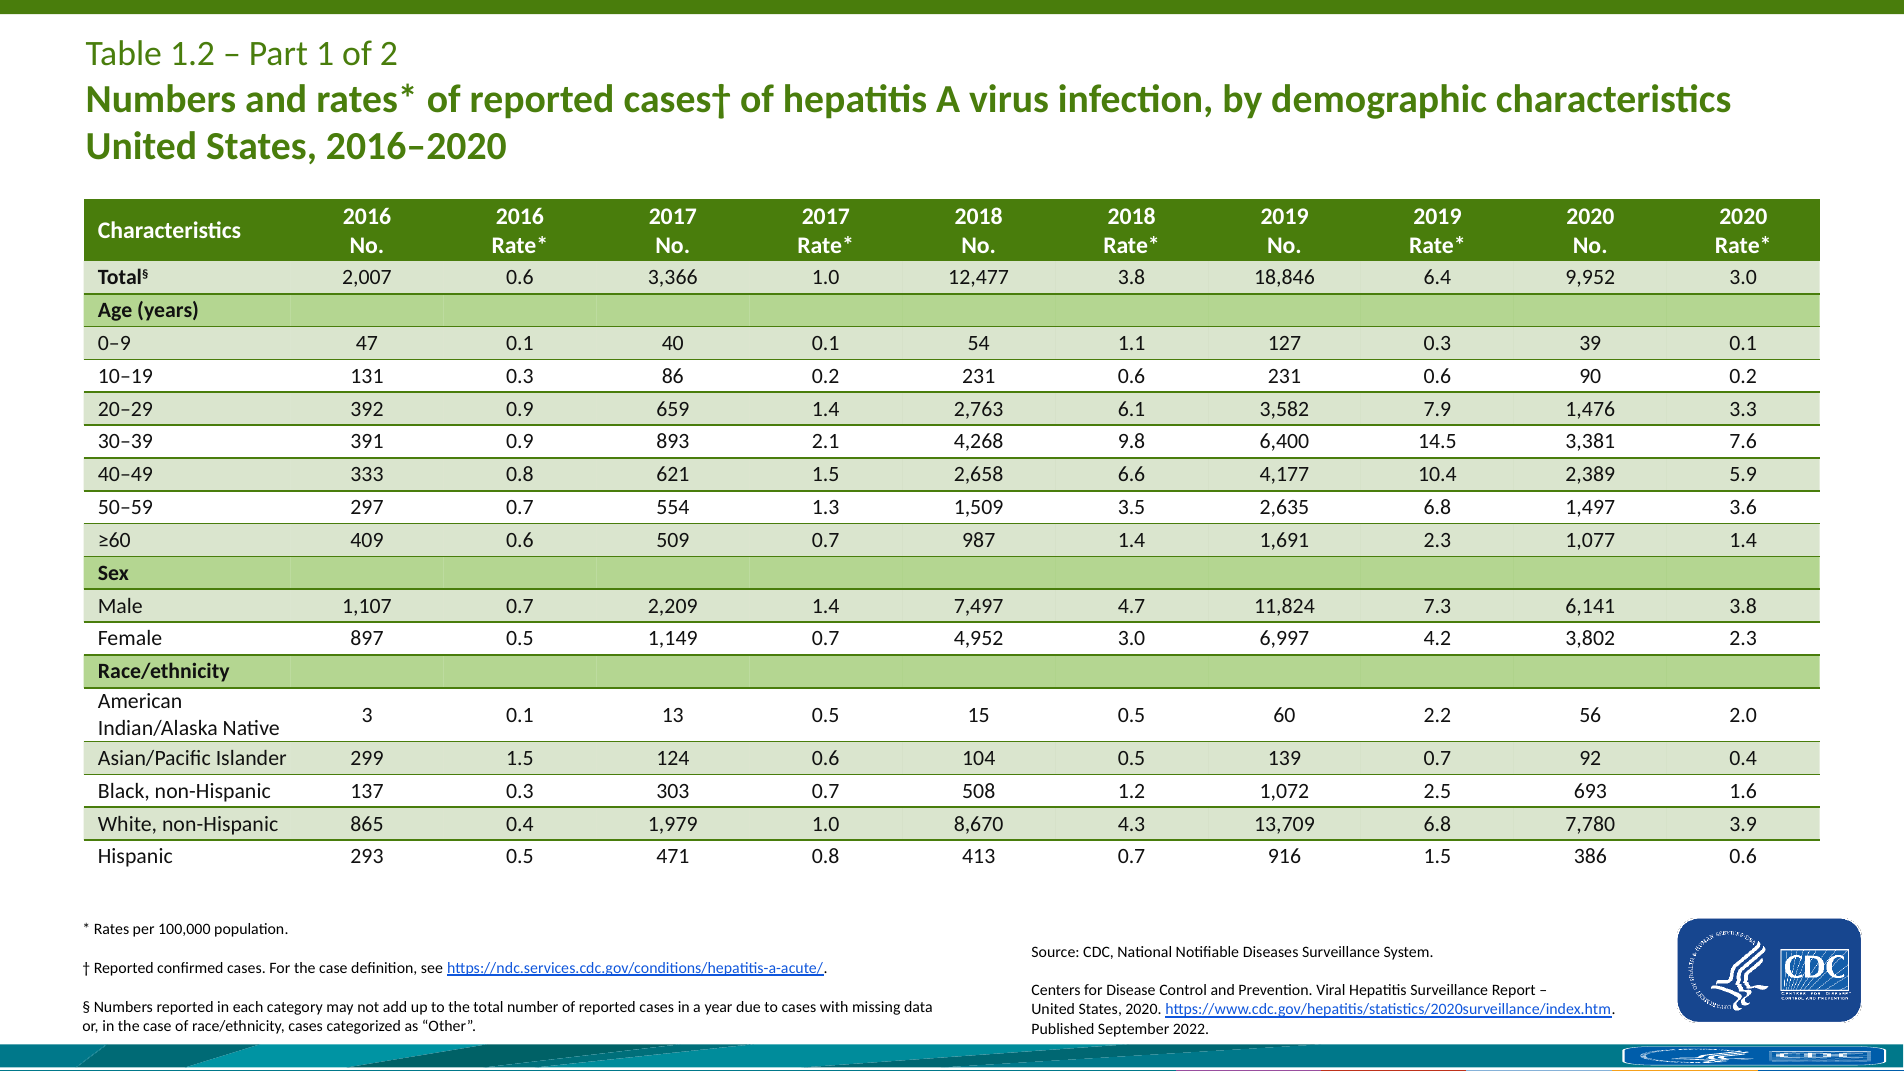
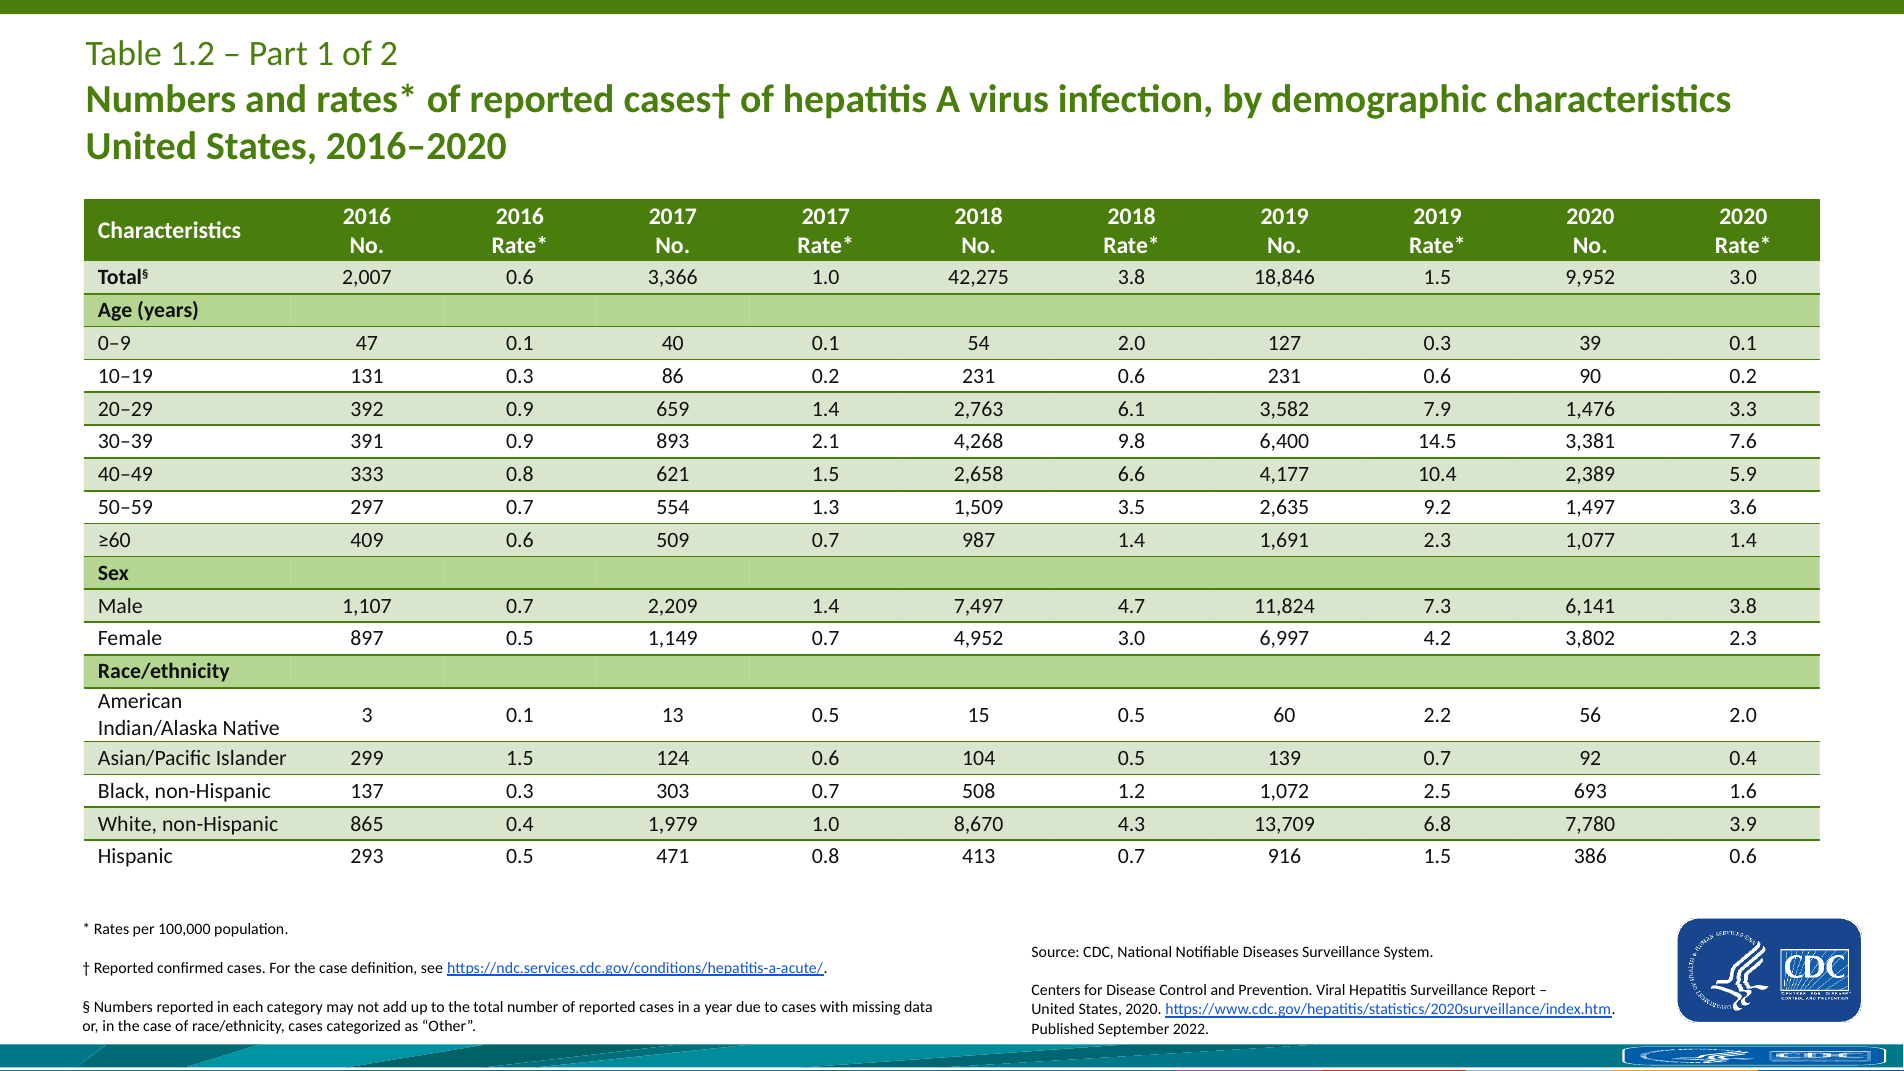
12,477: 12,477 -> 42,275 (979, 278)
18,846 6.4: 6.4 -> 1.5 (1437, 278)
54 1.1: 1.1 -> 2.0 (1132, 343)
2,635 6.8: 6.8 -> 9.2 (1437, 507)
